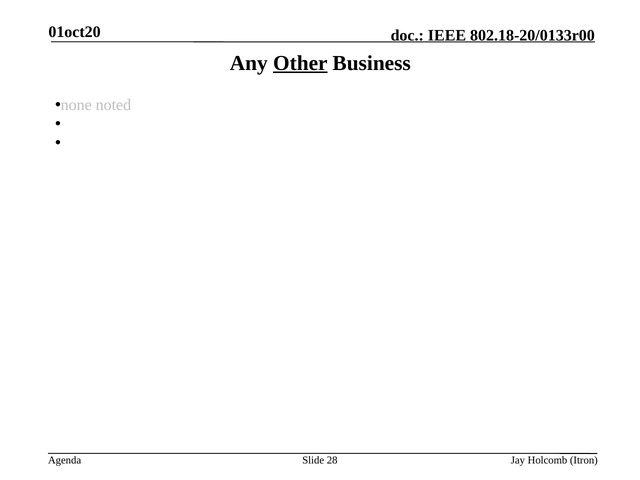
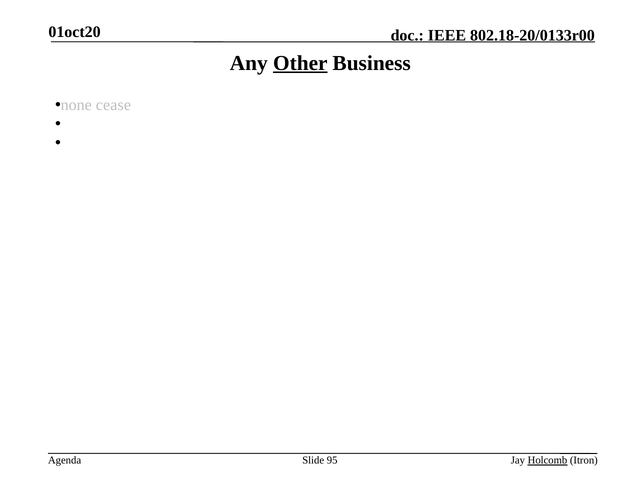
noted: noted -> cease (113, 105)
28: 28 -> 95 (332, 460)
Holcomb underline: none -> present (547, 460)
